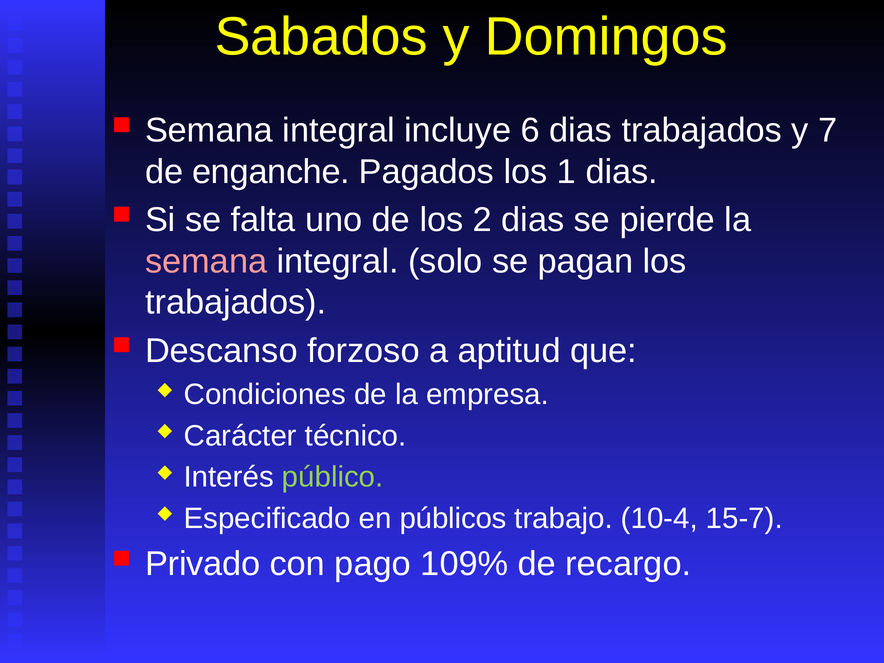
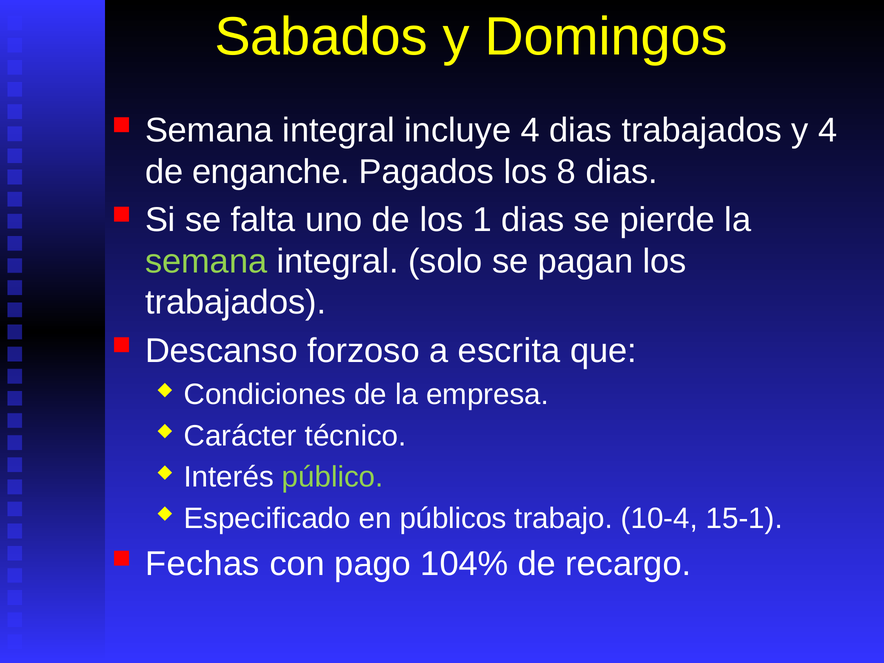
incluye 6: 6 -> 4 (530, 131)
y 7: 7 -> 4 (828, 131)
1: 1 -> 8 (566, 172)
2: 2 -> 1 (482, 220)
semana colour: pink -> light green (206, 261)
aptitud: aptitud -> escrita (509, 351)
15-7: 15-7 -> 15-1 (744, 518)
Privado: Privado -> Fechas (202, 564)
109%: 109% -> 104% (464, 564)
